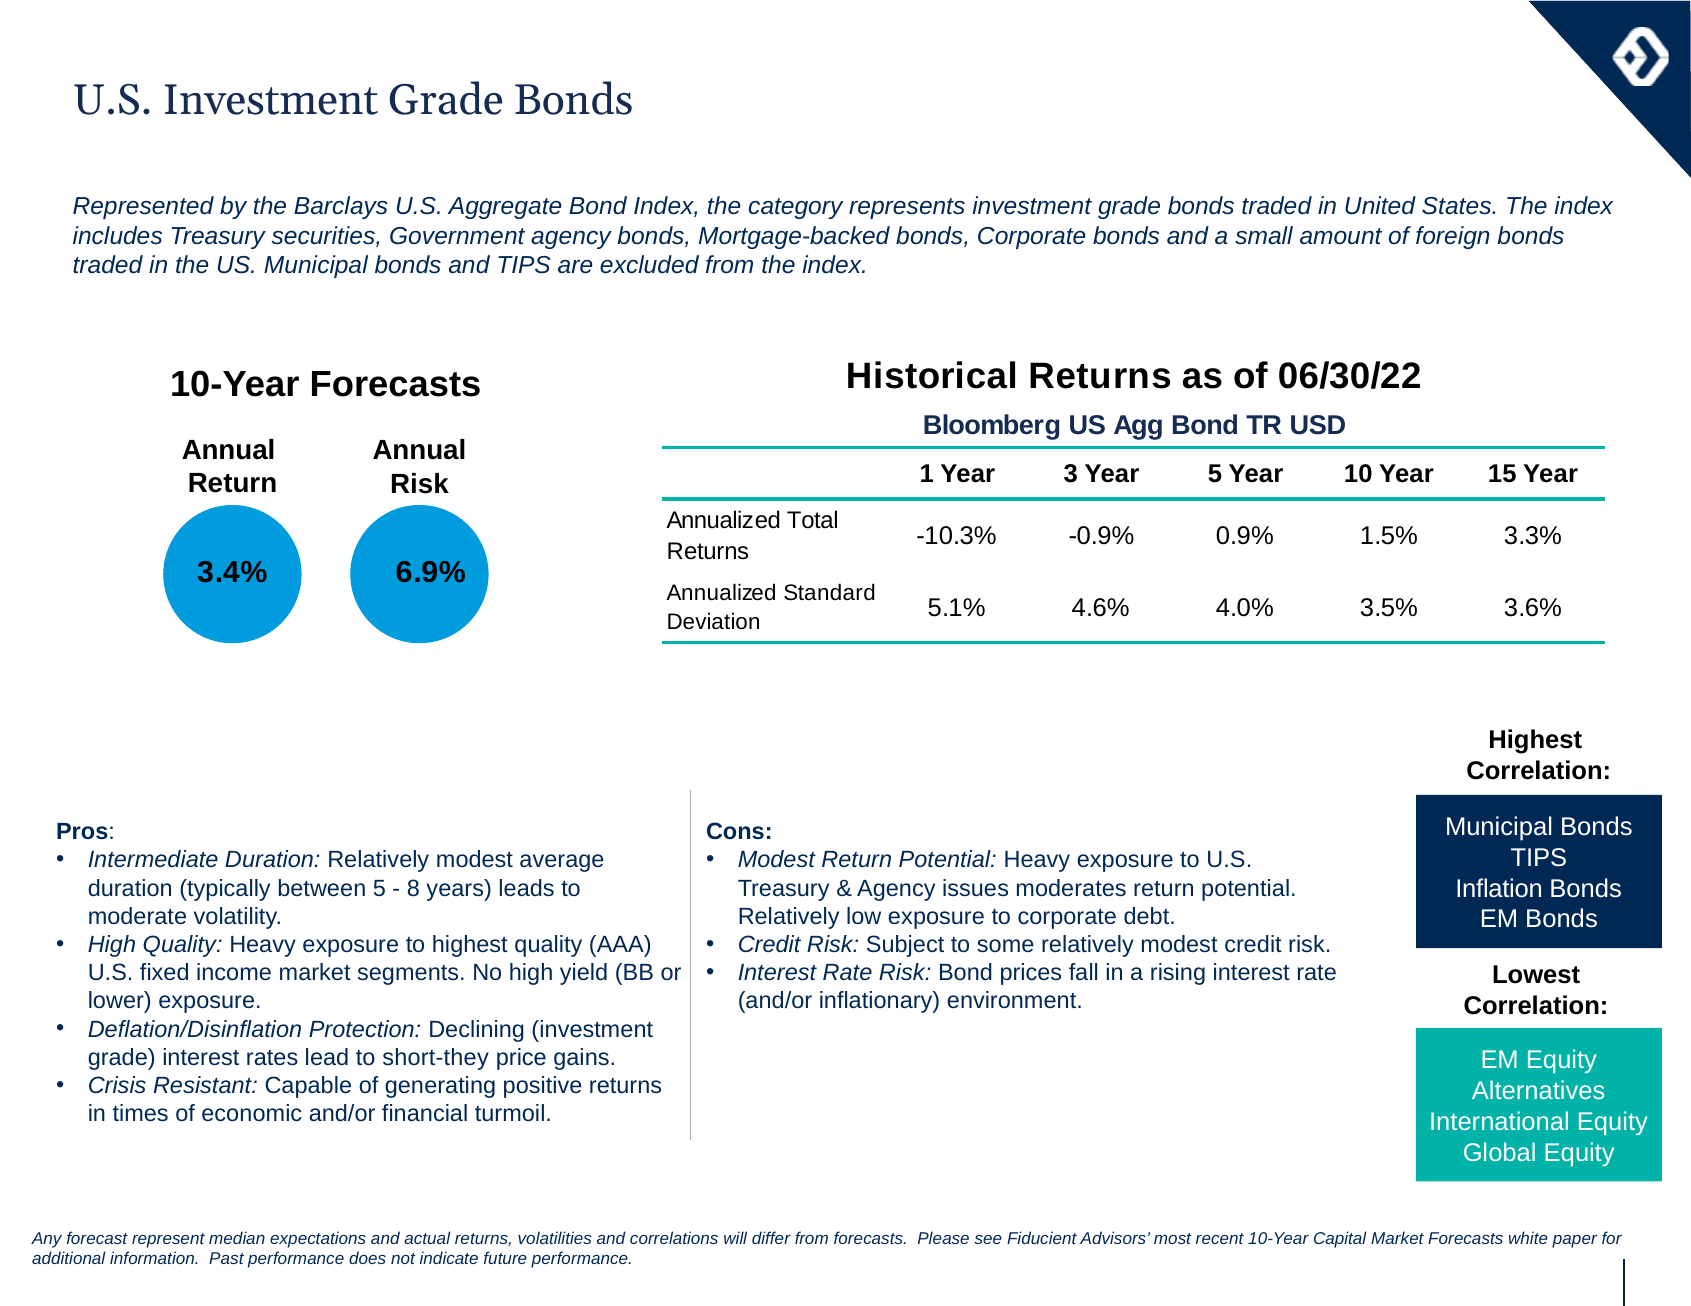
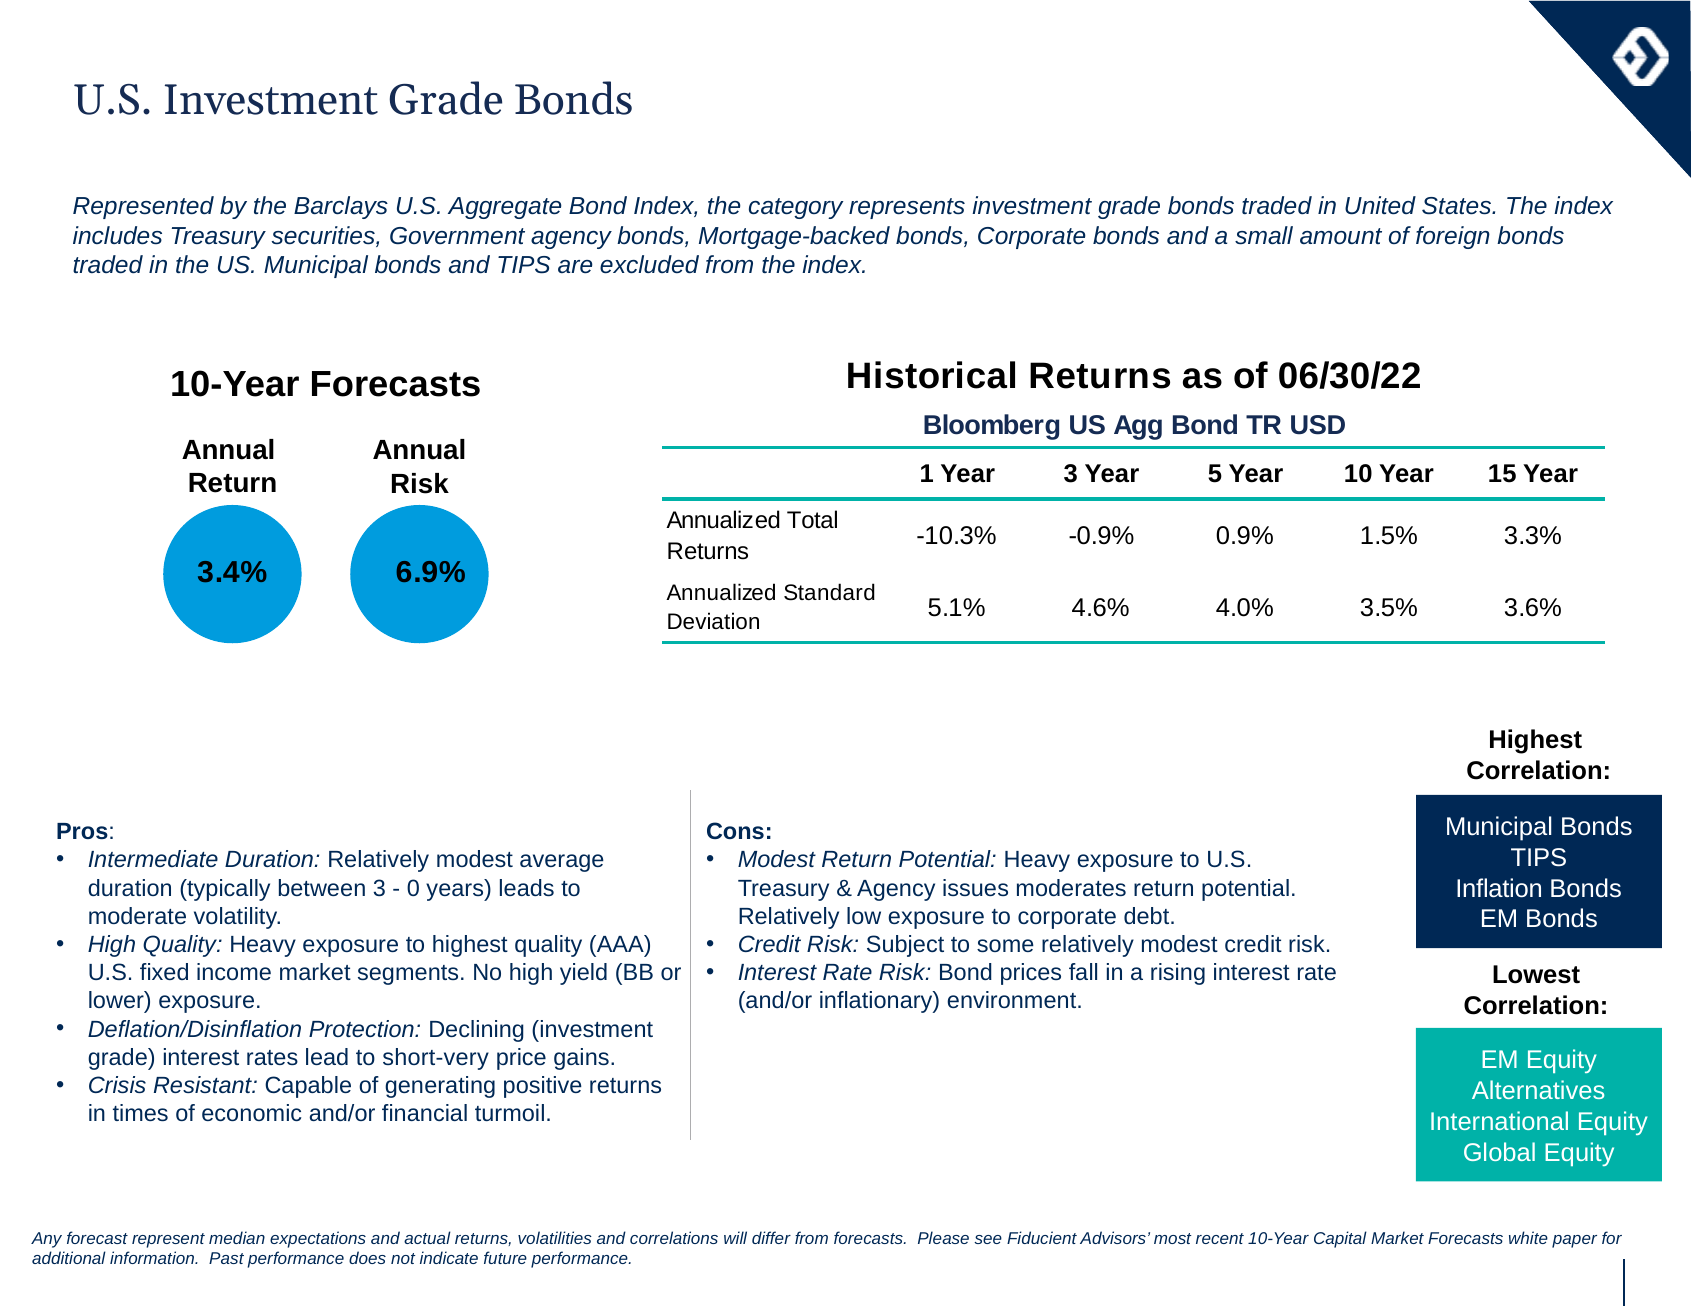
between 5: 5 -> 3 (379, 889)
8: 8 -> 0 (413, 889)
short-they: short-they -> short-very (436, 1058)
